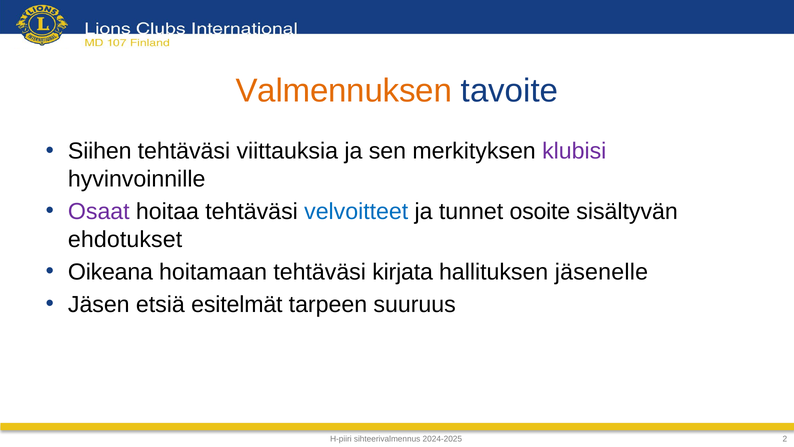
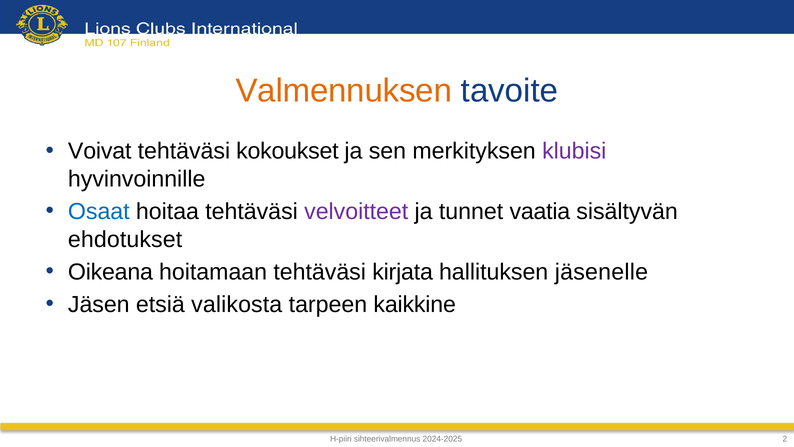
Siihen: Siihen -> Voivat (100, 151)
viittauksia: viittauksia -> kokoukset (287, 151)
Osaat colour: purple -> blue (99, 211)
velvoitteet colour: blue -> purple (356, 211)
osoite: osoite -> vaatia (540, 211)
esitelmät: esitelmät -> valikosta (237, 304)
suuruus: suuruus -> kaikkine (415, 304)
